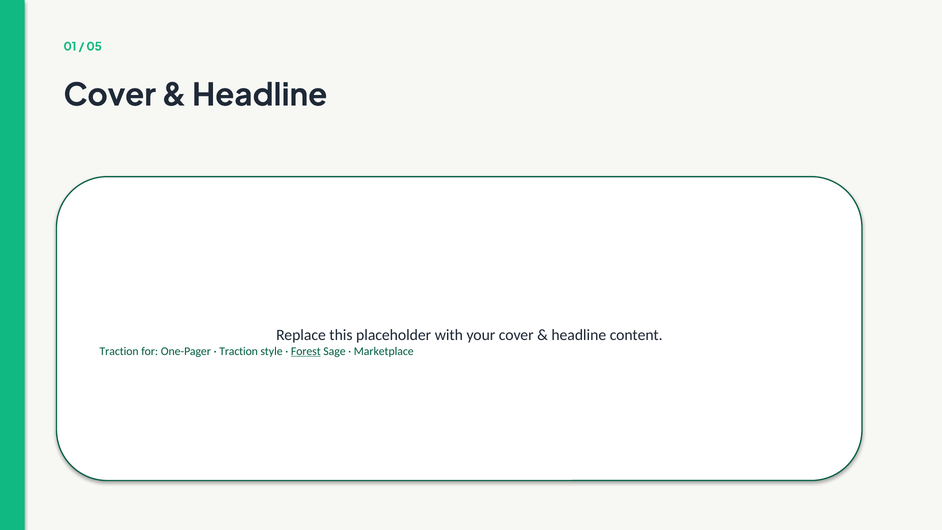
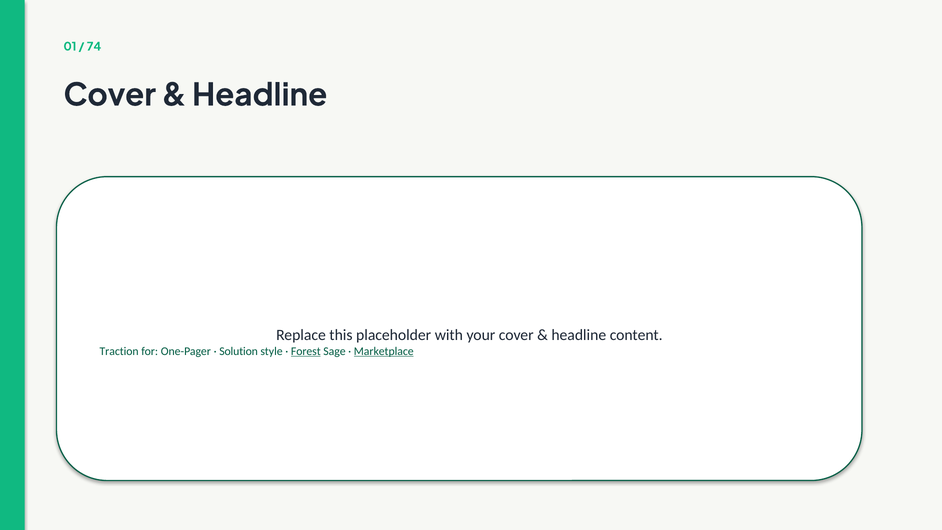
05: 05 -> 74 (94, 47)
Traction: Traction -> Solution (239, 351)
Marketplace underline: none -> present (384, 351)
